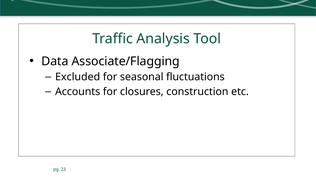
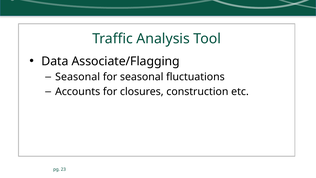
Excluded: Excluded -> Seasonal (78, 77)
